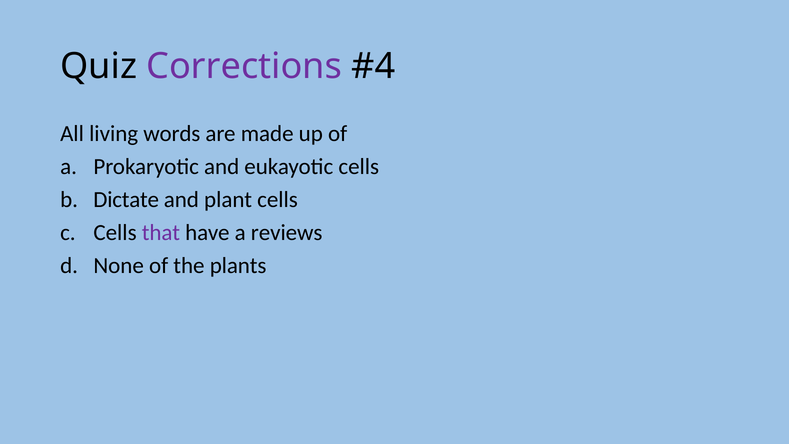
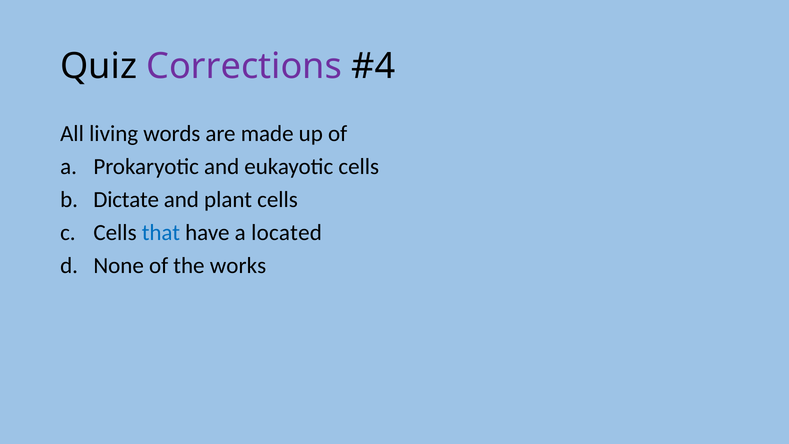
that colour: purple -> blue (161, 233)
reviews: reviews -> located (287, 233)
plants: plants -> works (238, 266)
